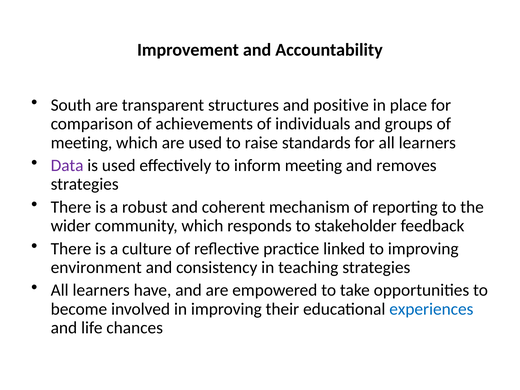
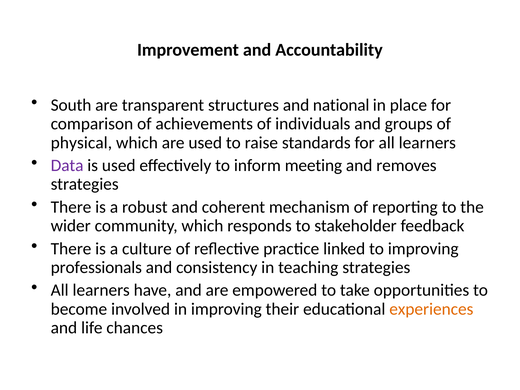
positive: positive -> national (341, 105)
meeting: meeting -> physical (81, 143)
environment: environment -> professionals (96, 267)
experiences colour: blue -> orange (431, 309)
